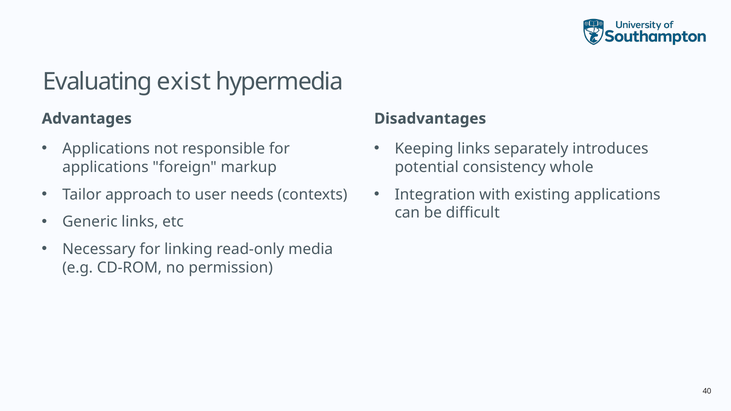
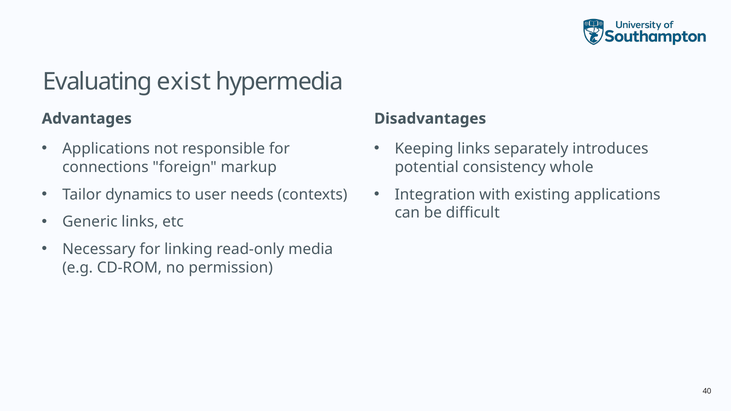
applications: applications -> connections (105, 167)
approach: approach -> dynamics (139, 195)
